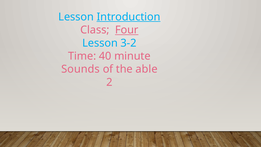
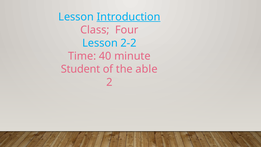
Four underline: present -> none (127, 30)
3-2: 3-2 -> 2-2 (129, 43)
Sounds: Sounds -> Student (81, 69)
